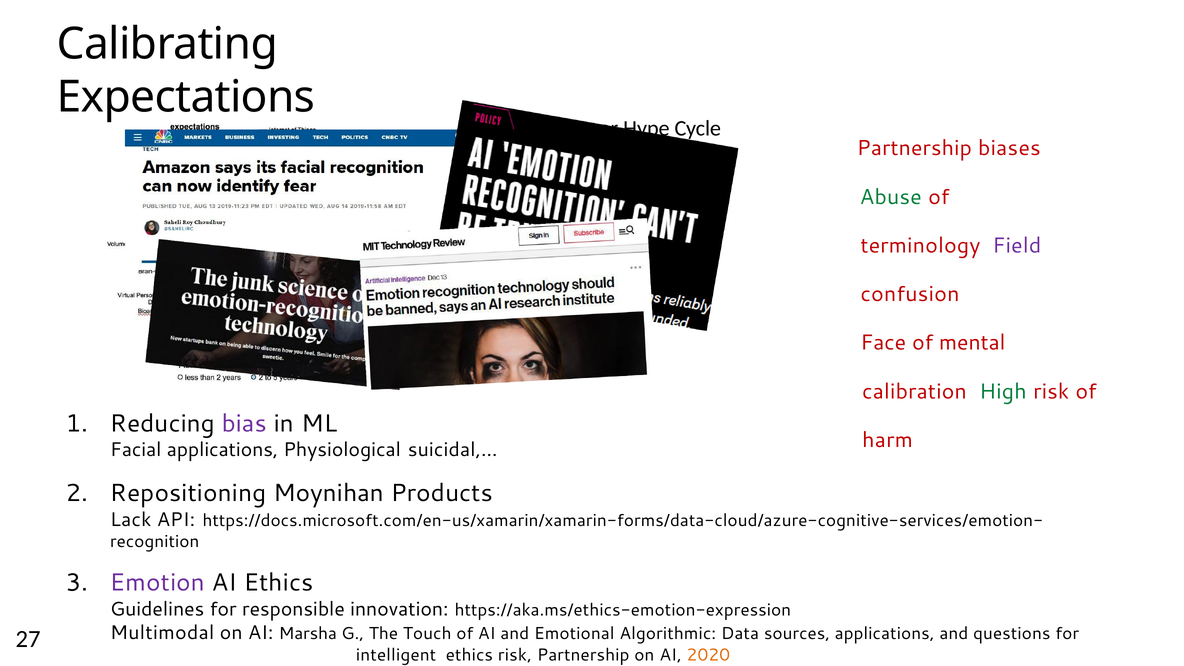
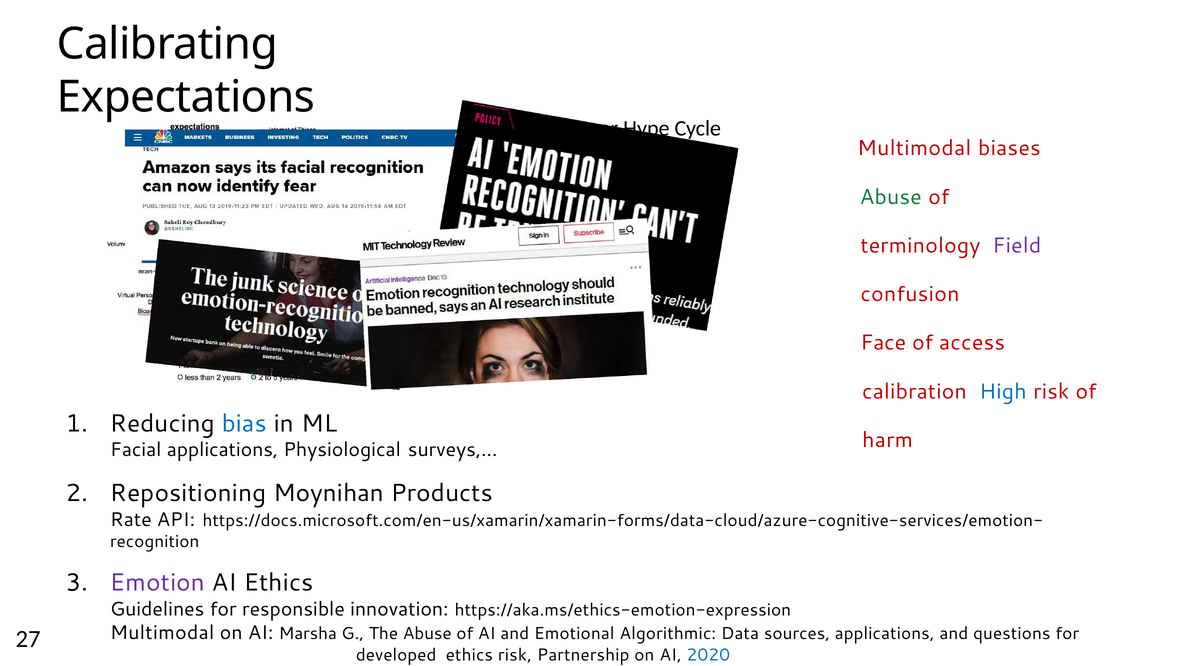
Partnership: Partnership -> Multimodal (914, 148)
mental: mental -> access (972, 343)
High colour: green -> blue (1003, 391)
bias colour: purple -> blue (244, 424)
suicidal,…: suicidal,… -> surveys,… (453, 450)
Lack: Lack -> Rate (131, 520)
The Touch: Touch -> Abuse (427, 634)
intelligent: intelligent -> developed (396, 655)
2020 colour: orange -> blue (708, 655)
